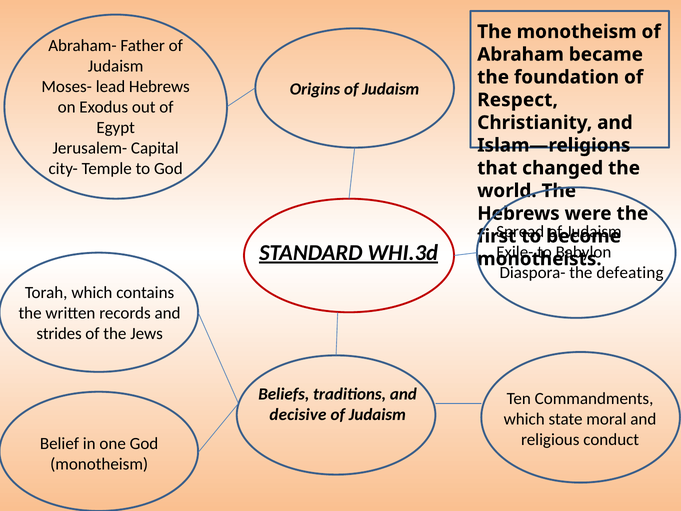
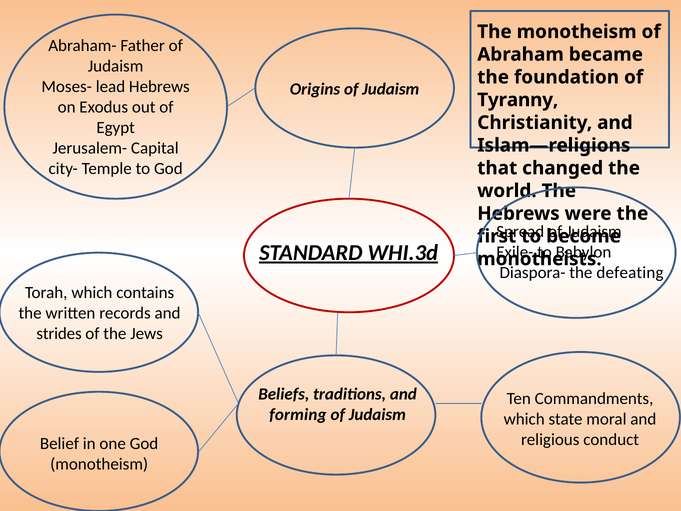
Respect: Respect -> Tyranny (518, 100)
decisive: decisive -> forming (298, 414)
